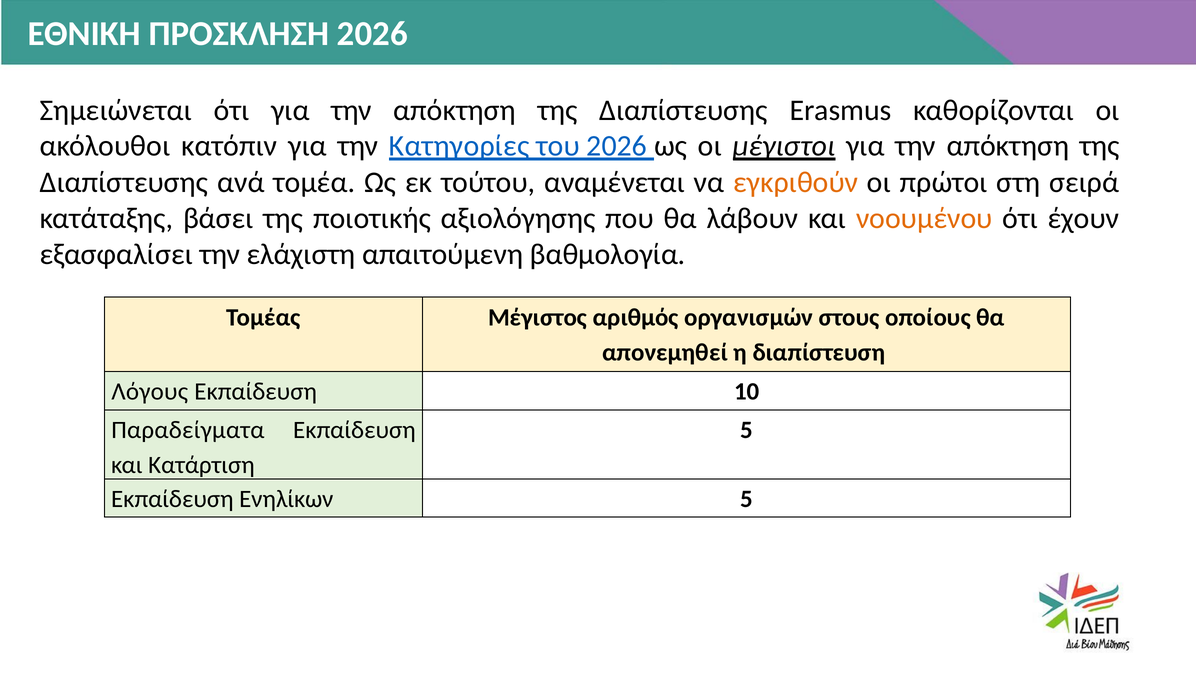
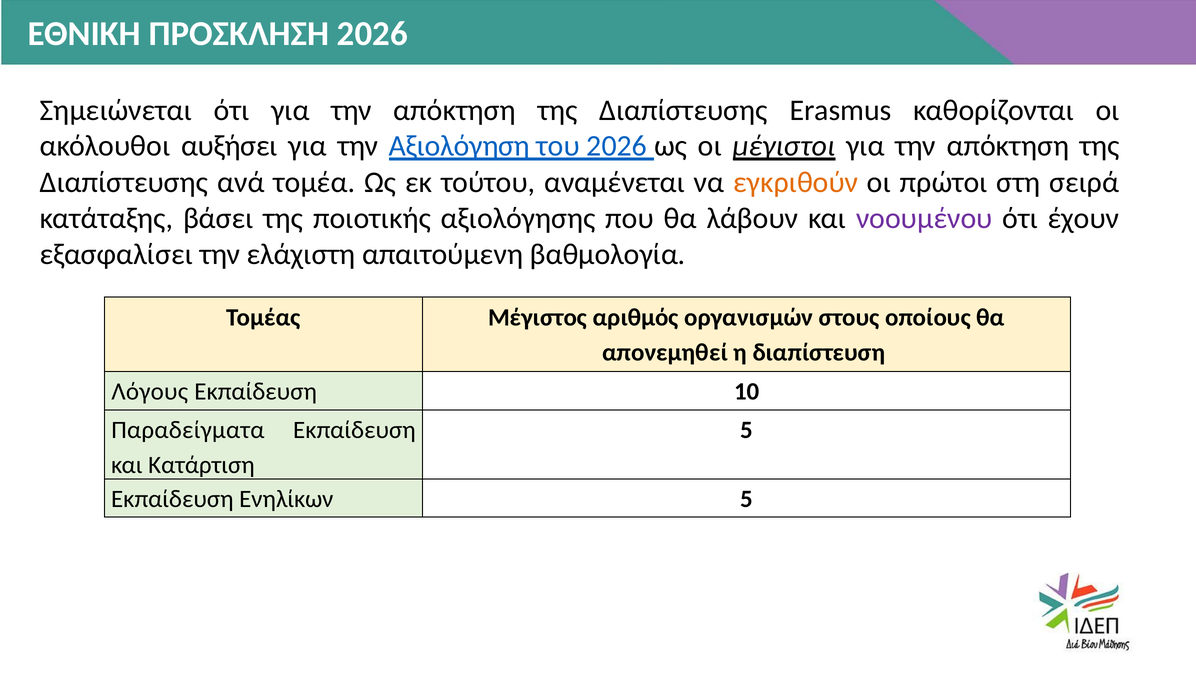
κατόπιν: κατόπιν -> αυξήσει (229, 146)
Κατηγορίες: Κατηγορίες -> Αξιολόγηση (459, 146)
νοουμένου colour: orange -> purple (924, 218)
